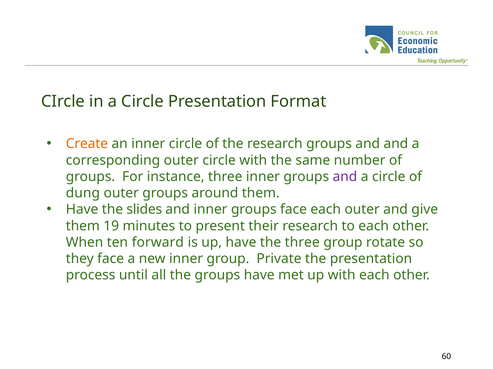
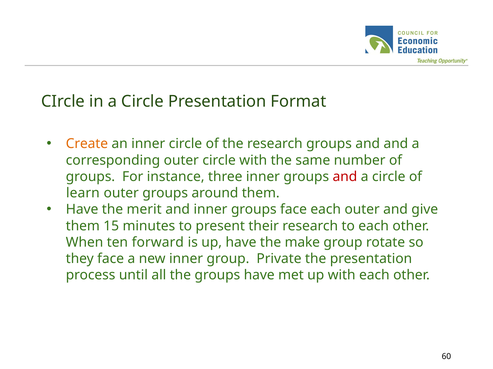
and colour: purple -> red (345, 177)
dung: dung -> learn (83, 193)
slides: slides -> merit (144, 210)
19: 19 -> 15 (111, 226)
the three: three -> make (302, 243)
